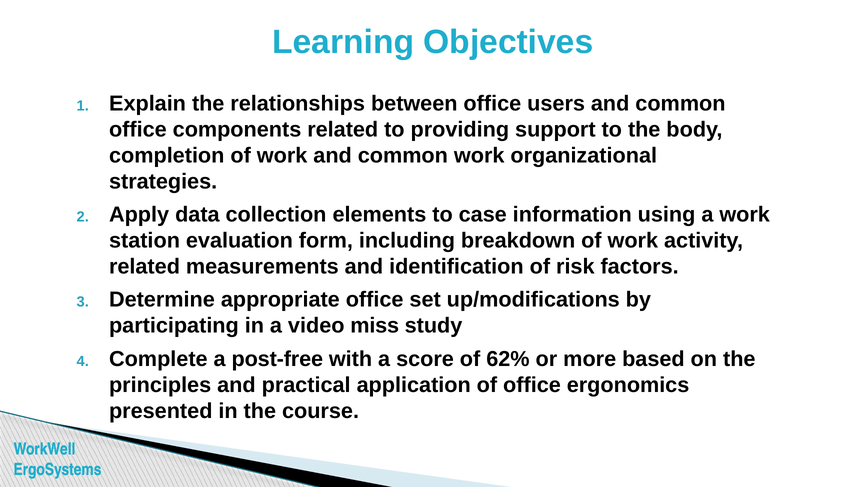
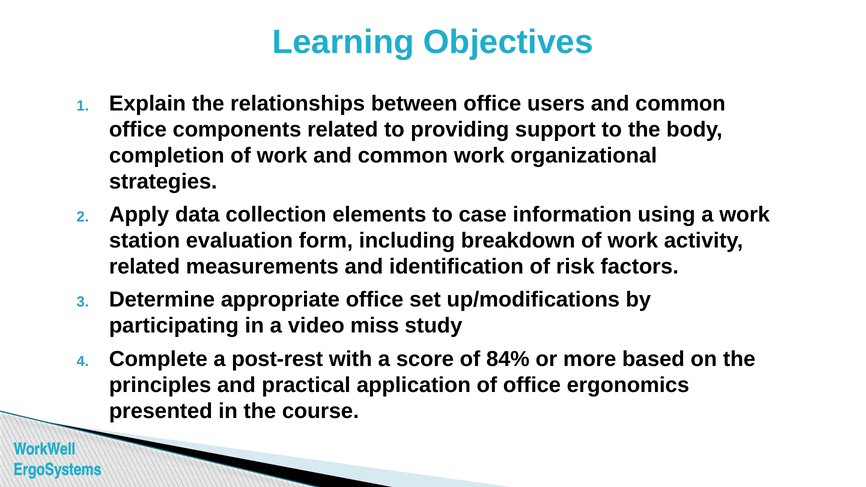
post-free: post-free -> post-rest (277, 359)
62%: 62% -> 84% (508, 359)
